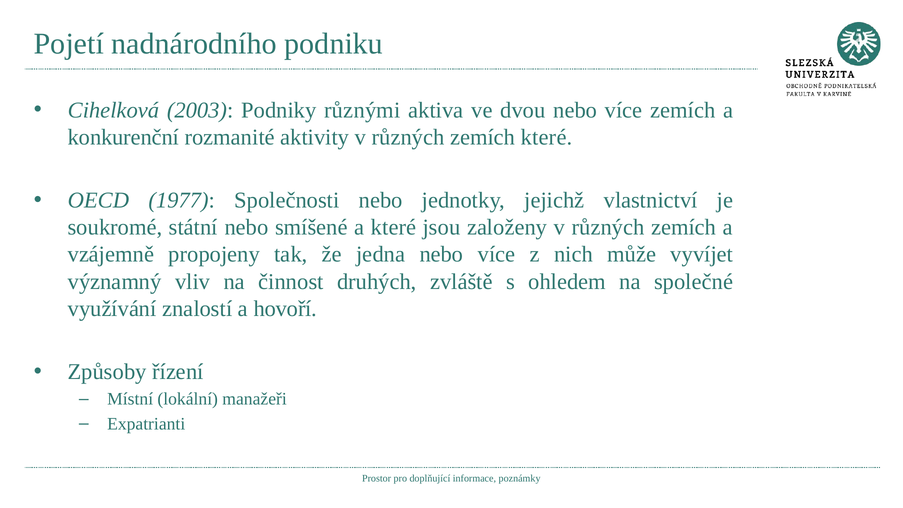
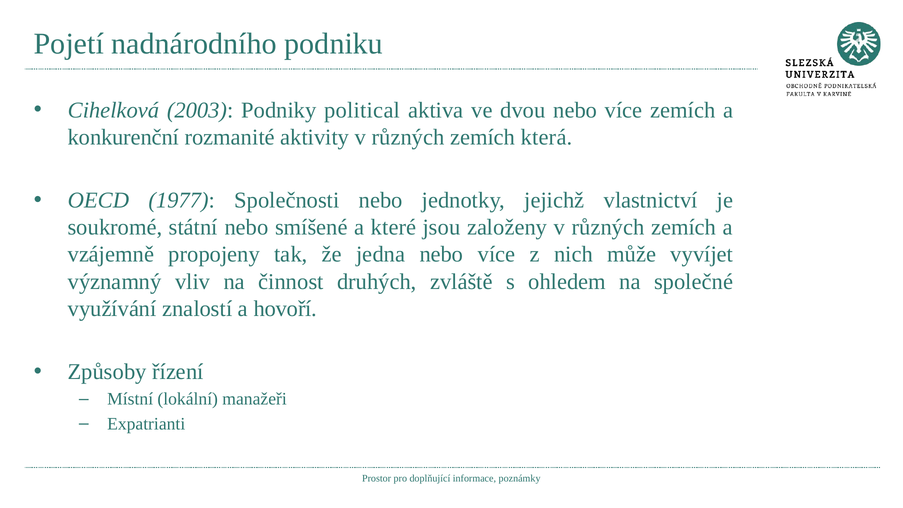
různými: různými -> political (362, 110)
zemích které: které -> která (547, 137)
